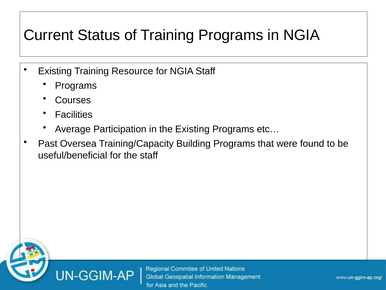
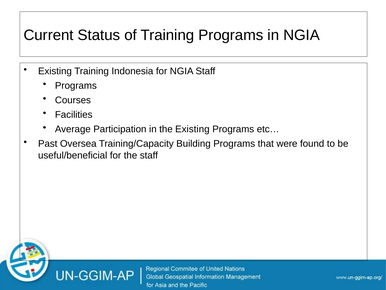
Resource: Resource -> Indonesia (132, 71)
